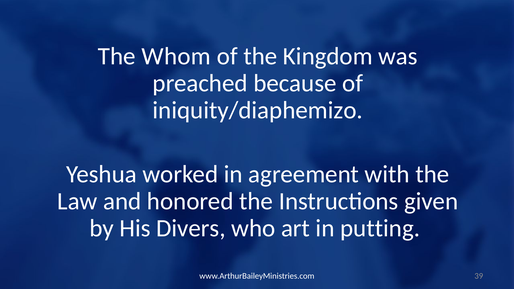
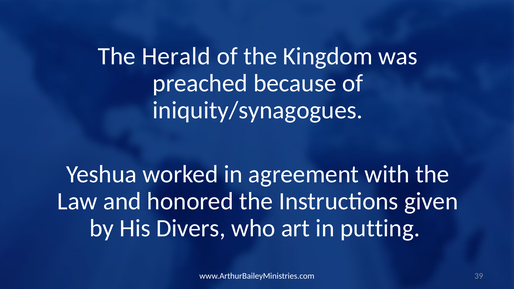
Whom: Whom -> Herald (176, 56)
iniquity/diaphemizo: iniquity/diaphemizo -> iniquity/synagogues (258, 110)
